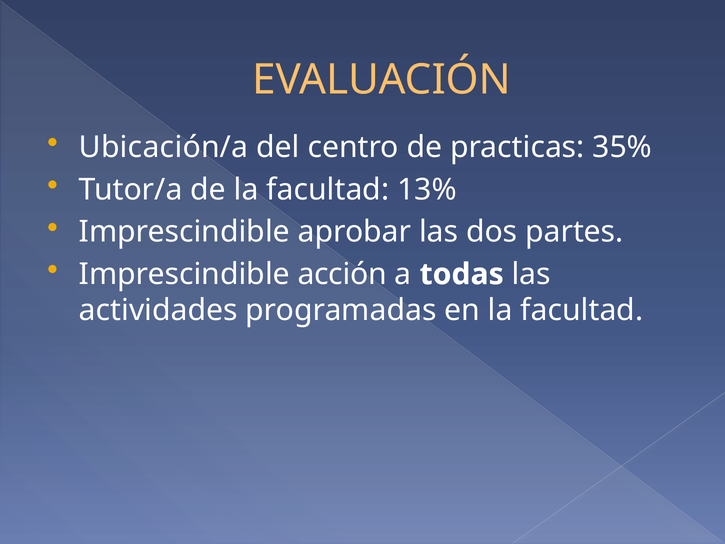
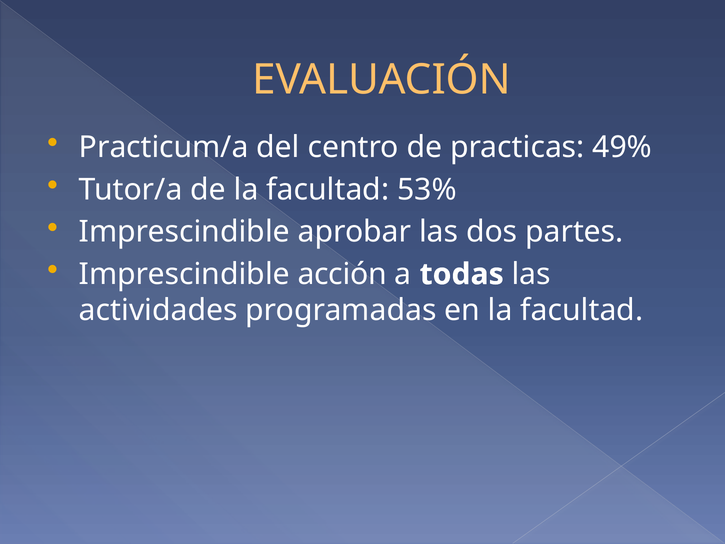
Ubicación/a: Ubicación/a -> Practicum/a (164, 147)
35%: 35% -> 49% (622, 147)
13%: 13% -> 53% (427, 190)
